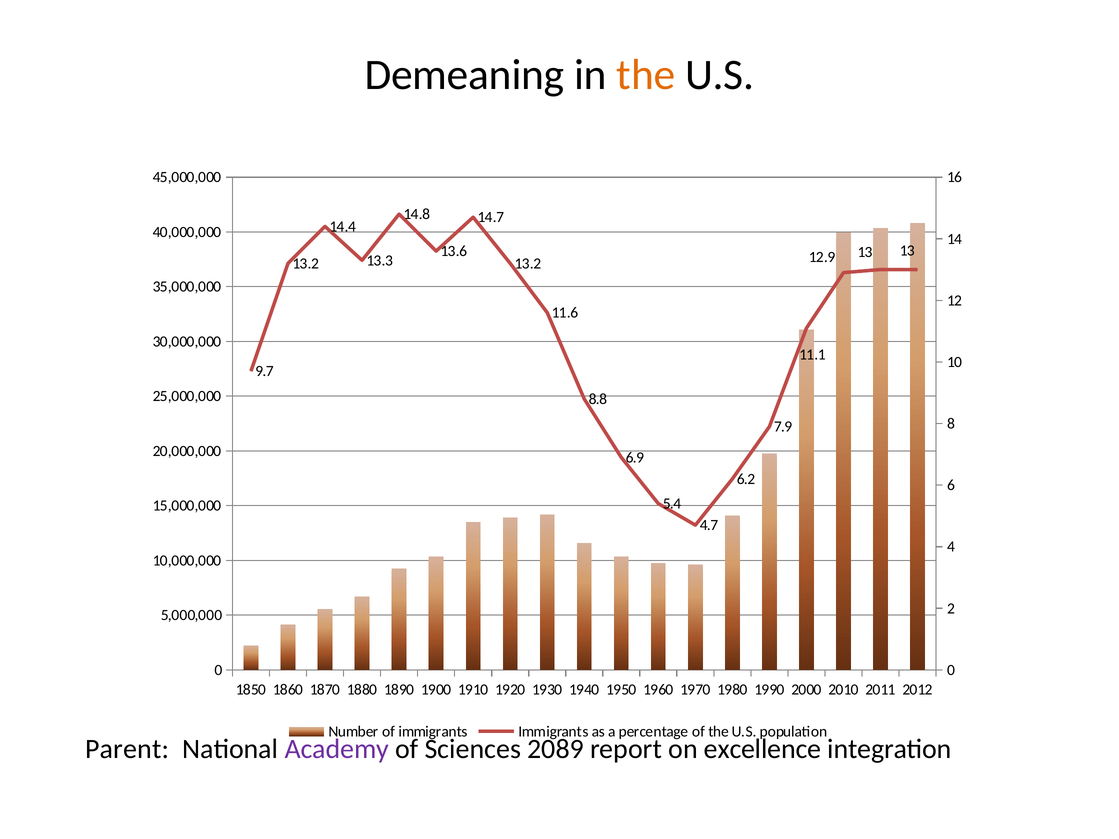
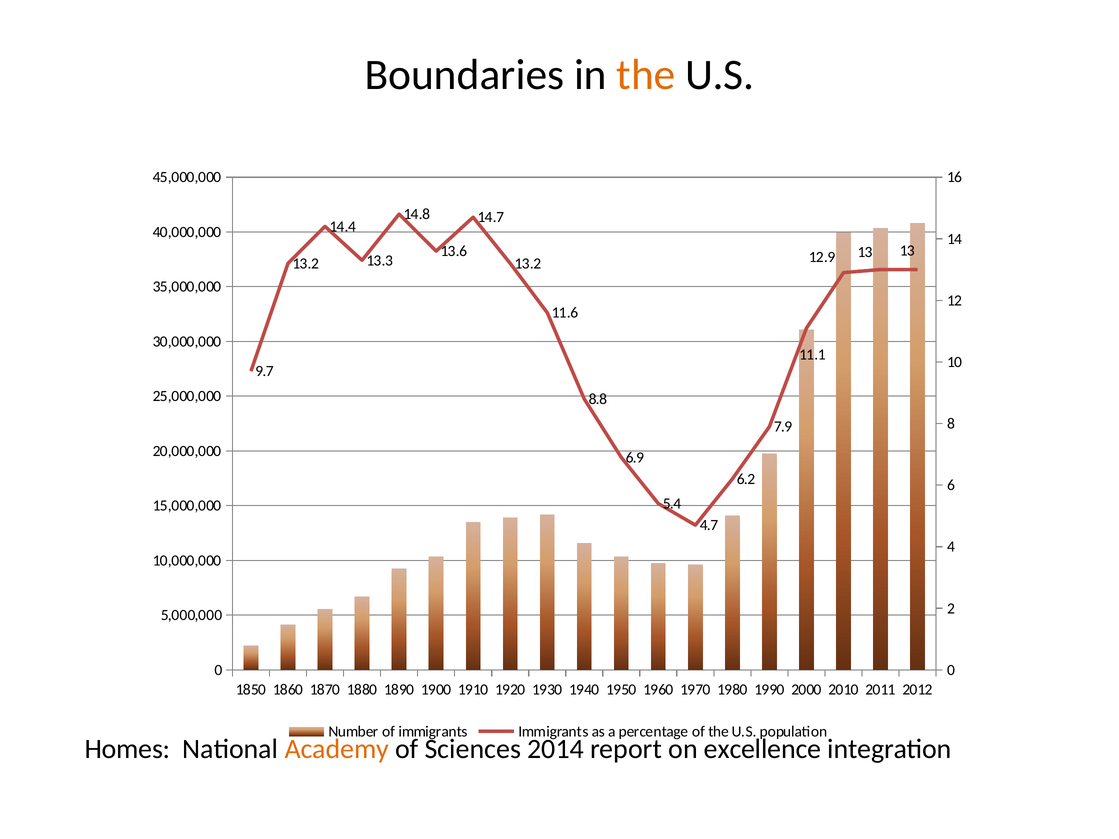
Demeaning: Demeaning -> Boundaries (464, 75)
Parent: Parent -> Homes (127, 749)
Academy colour: purple -> orange (337, 749)
2089: 2089 -> 2014 (556, 749)
